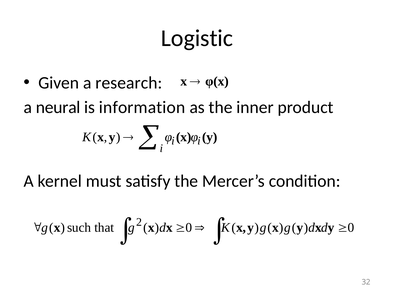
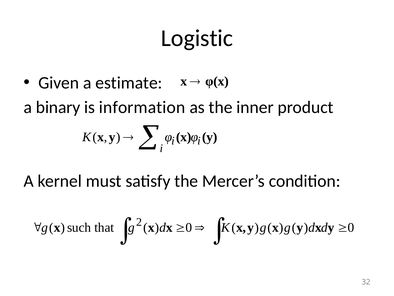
research: research -> estimate (129, 83)
neural: neural -> binary (58, 107)
